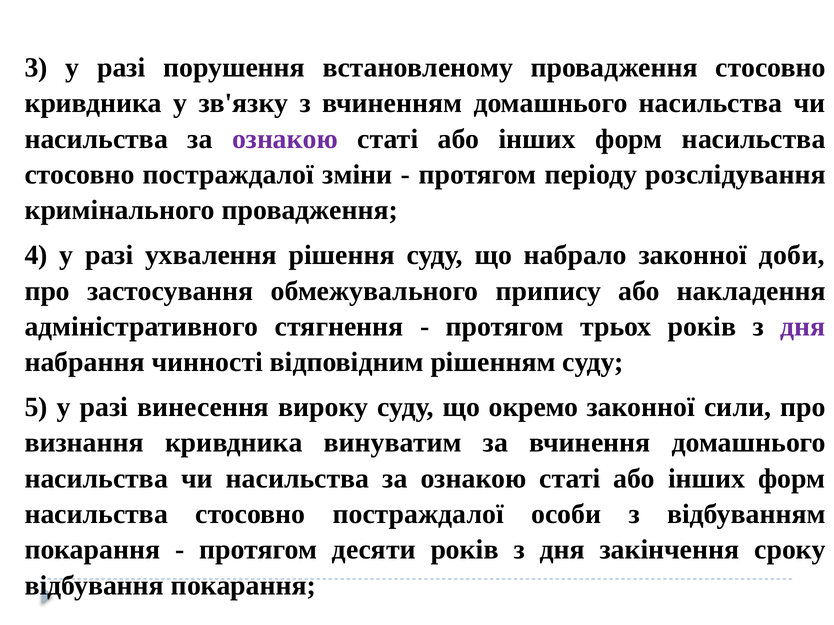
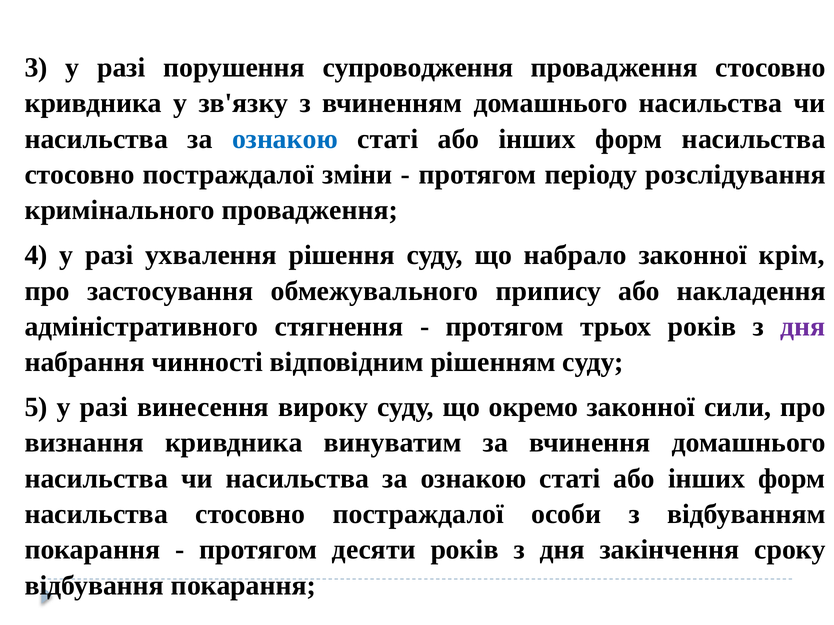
встановленому: встановленому -> супроводження (418, 68)
ознакою colour: purple -> blue (285, 139)
доби: доби -> крім (792, 255)
